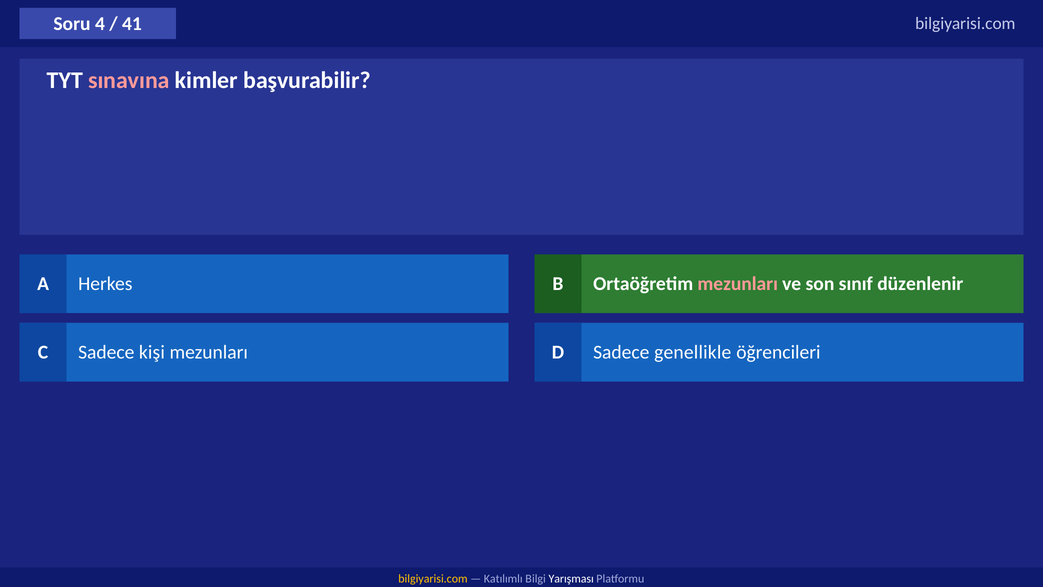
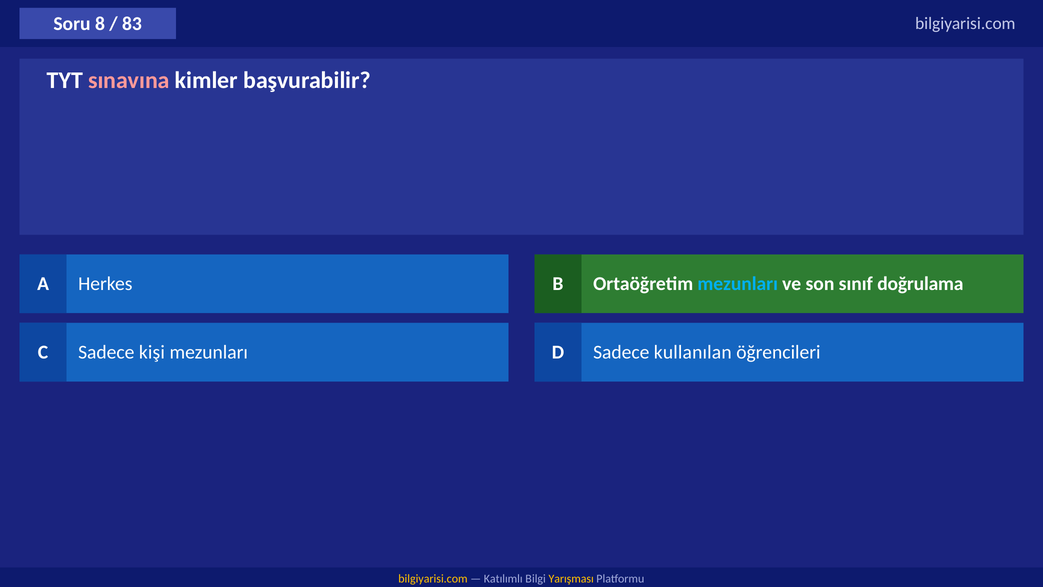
4: 4 -> 8 (100, 24)
41: 41 -> 83 (132, 24)
mezunları colour: pink -> light blue (738, 284)
düzenlenir: düzenlenir -> doğrulama (920, 284)
genellikle: genellikle -> kullanılan (693, 352)
Yarışması colour: white -> yellow (571, 579)
